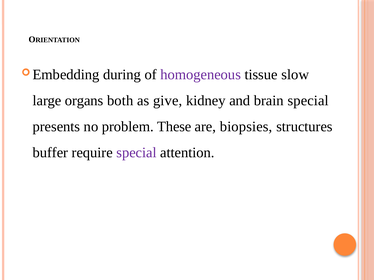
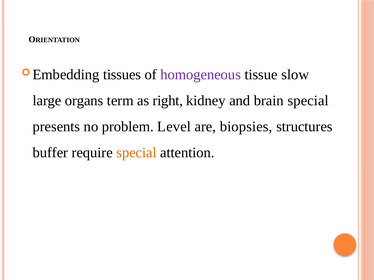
during: during -> tissues (122, 75)
both: both -> term (120, 101)
give: give -> right (168, 101)
These: These -> Level (174, 127)
special colour: purple -> orange (136, 153)
